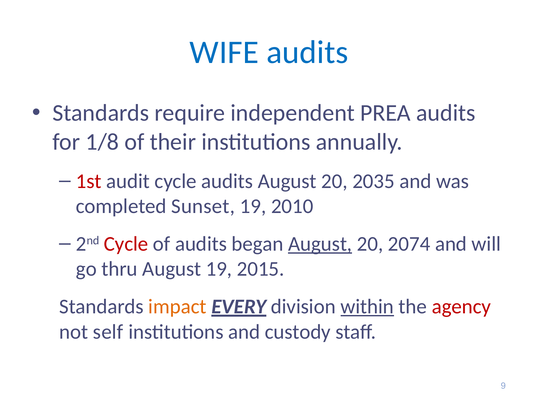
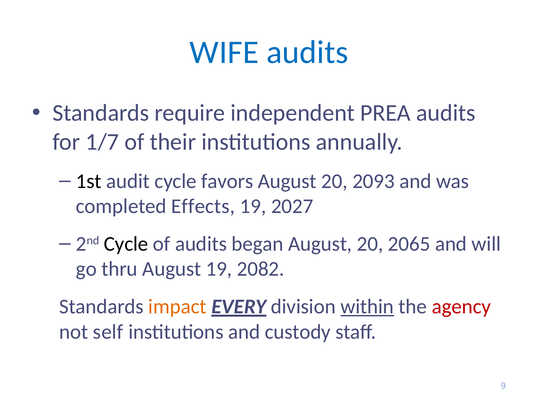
1/8: 1/8 -> 1/7 (102, 142)
1st colour: red -> black (89, 181)
cycle audits: audits -> favors (227, 181)
2035: 2035 -> 2093 (374, 181)
Sunset: Sunset -> Effects (203, 206)
2010: 2010 -> 2027 (292, 206)
Cycle colour: red -> black (126, 244)
August underline: present -> none (320, 244)
2074: 2074 -> 2065 (409, 244)
2015: 2015 -> 2082 (261, 269)
